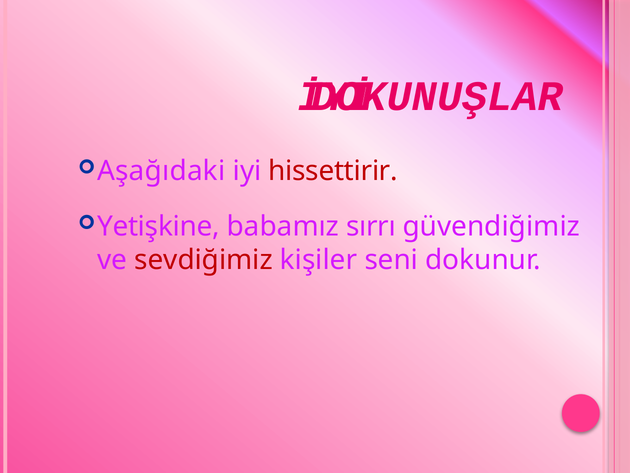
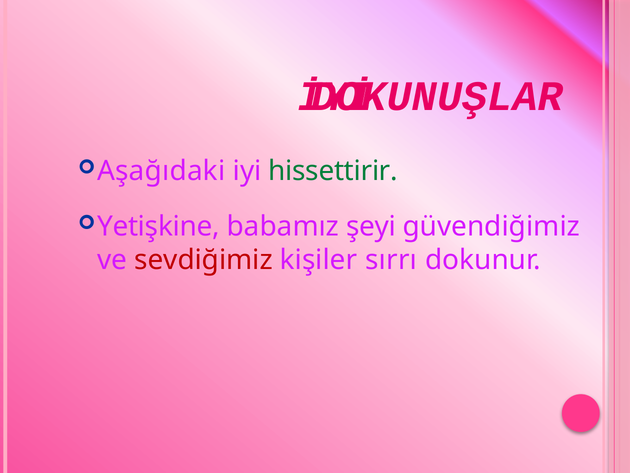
hissettirir colour: red -> green (333, 171)
sırrı: sırrı -> şeyi (371, 226)
seni: seni -> sırrı (391, 260)
